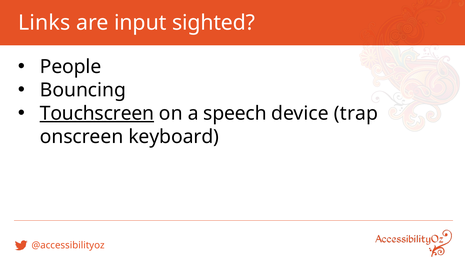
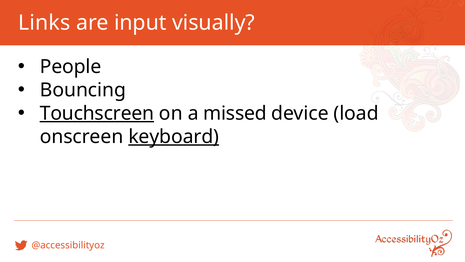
sighted: sighted -> visually (213, 23)
speech: speech -> missed (235, 113)
trap: trap -> load (356, 113)
keyboard underline: none -> present (174, 136)
